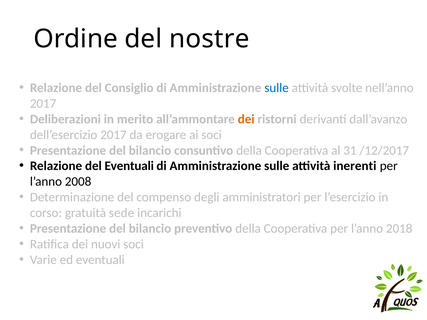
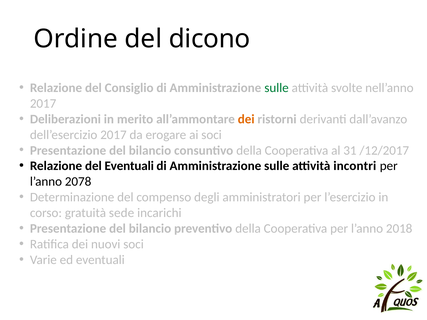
nostre: nostre -> dicono (210, 39)
sulle colour: blue -> green (277, 88)
inerenti: inerenti -> incontri (355, 166)
2008: 2008 -> 2078 (78, 182)
